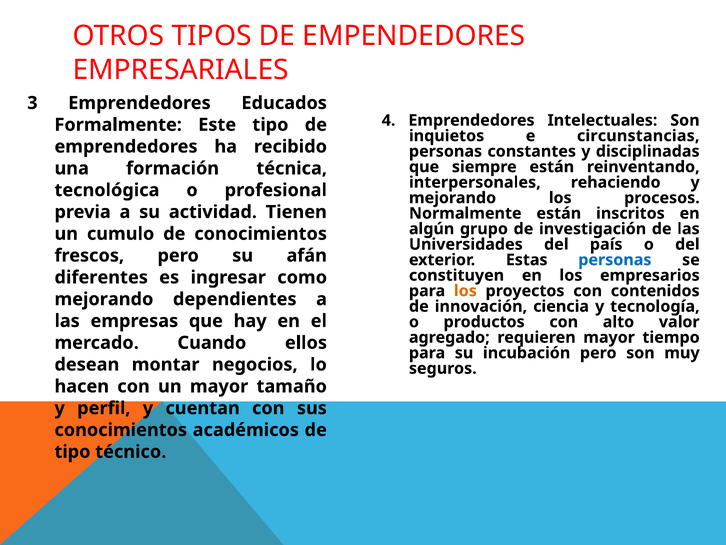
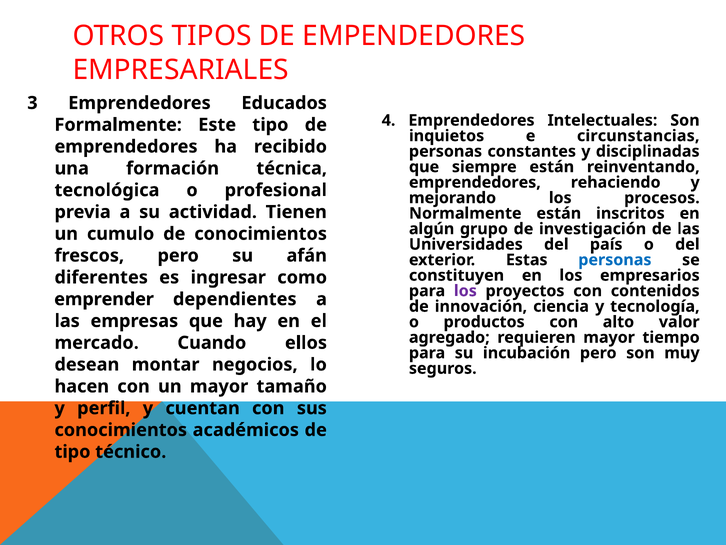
interpersonales: interpersonales -> emprendedores (475, 182)
los colour: orange -> purple (465, 291)
mejorando: mejorando -> emprender (104, 299)
